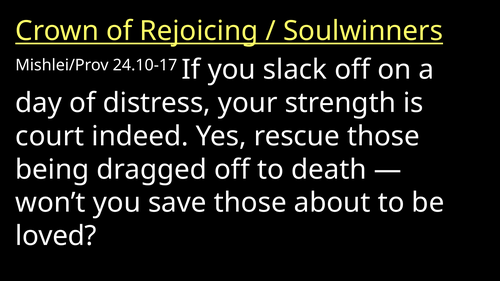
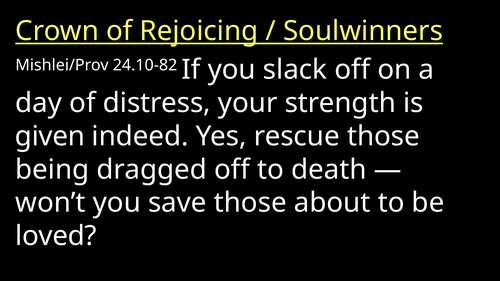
24.10-17: 24.10-17 -> 24.10-82 (145, 65)
court: court -> given (50, 136)
